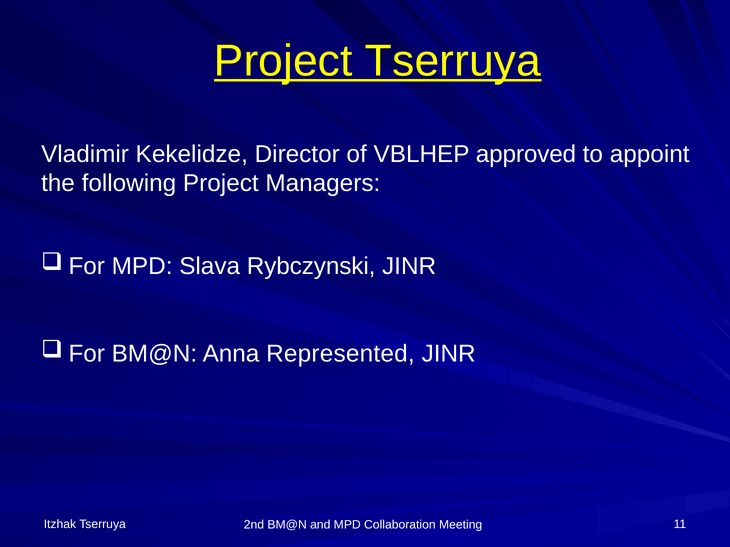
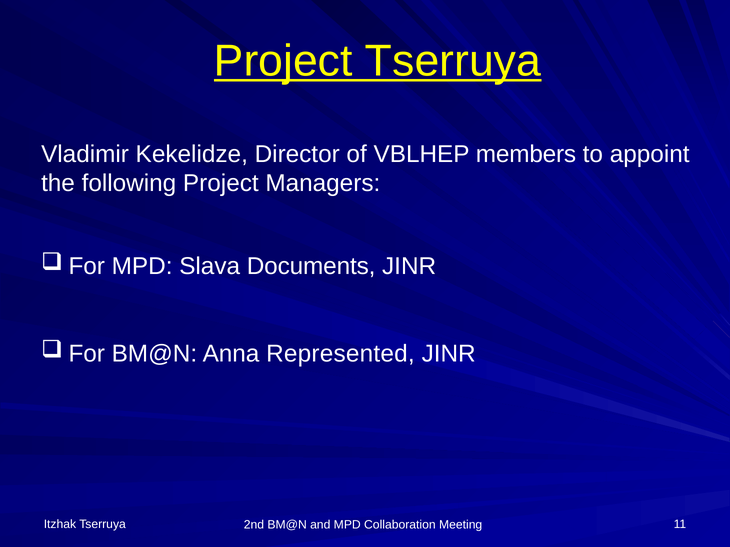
approved: approved -> members (526, 154)
Rybczynski: Rybczynski -> Documents (311, 266)
